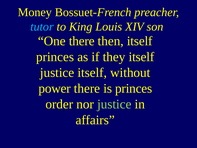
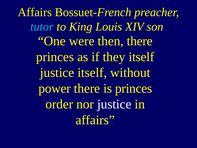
Money: Money -> Affairs (35, 12)
One there: there -> were (82, 41)
then itself: itself -> there (140, 41)
justice colour: light green -> white (114, 104)
